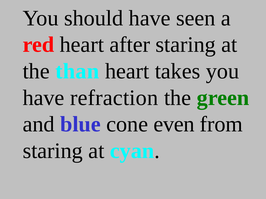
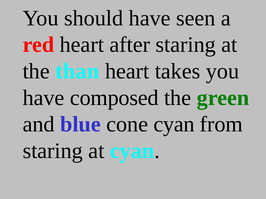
refraction: refraction -> composed (114, 98)
cone even: even -> cyan (174, 125)
